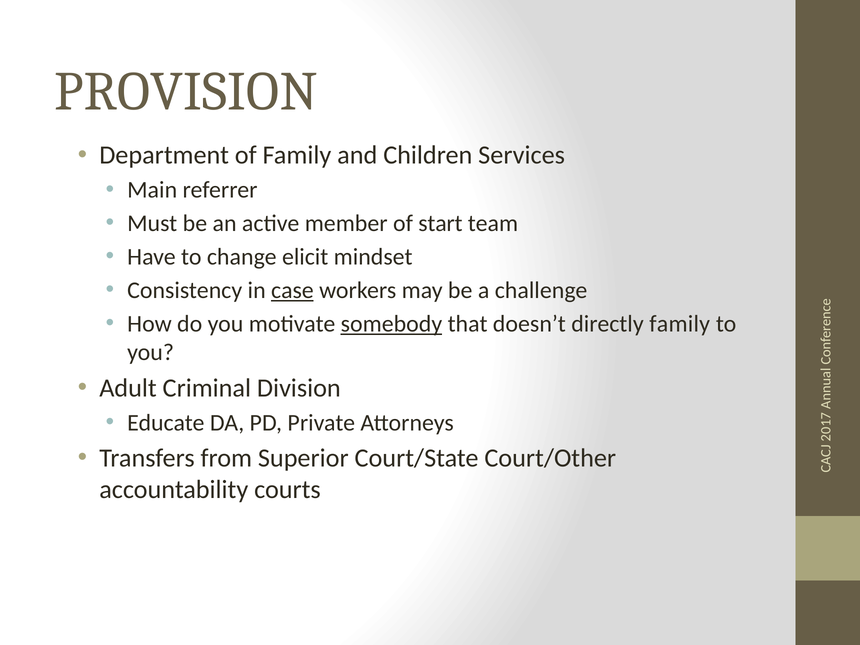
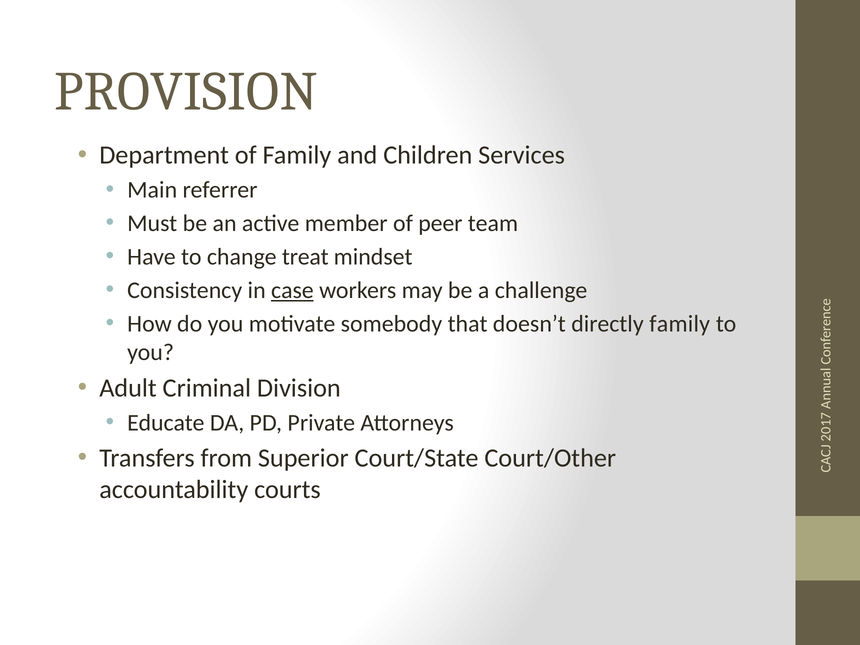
start: start -> peer (440, 223)
elicit: elicit -> treat (305, 257)
somebody underline: present -> none (391, 324)
